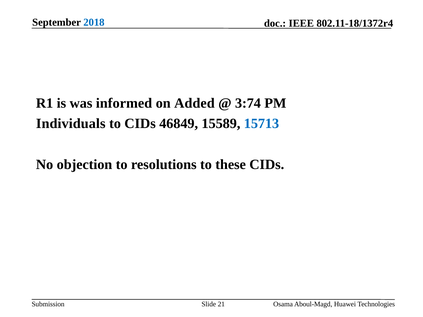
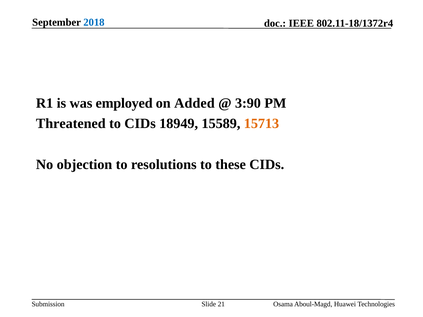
informed: informed -> employed (124, 103)
3:74: 3:74 -> 3:90 (248, 103)
Individuals: Individuals -> Threatened (71, 124)
46849: 46849 -> 18949 (179, 124)
15713 colour: blue -> orange (262, 124)
